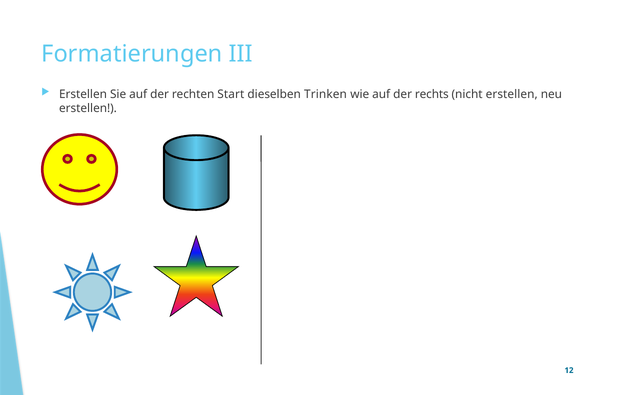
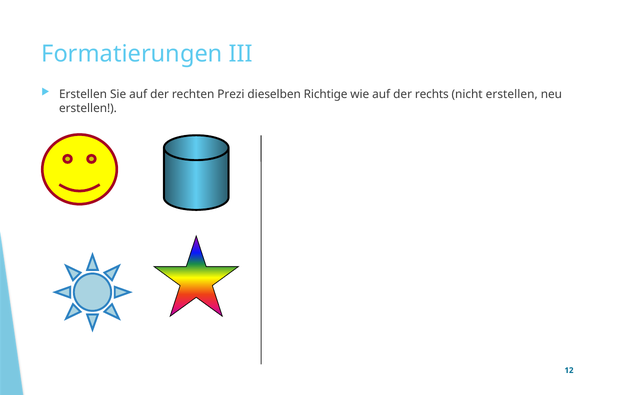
Start: Start -> Prezi (231, 94)
Trinken: Trinken -> Richtige (326, 94)
